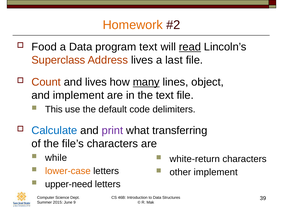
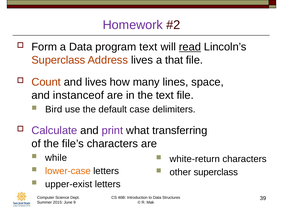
Homework colour: orange -> purple (133, 25)
Food: Food -> Form (44, 47)
last: last -> that (174, 60)
many underline: present -> none (146, 82)
object: object -> space (208, 82)
and implement: implement -> instanceof (78, 95)
This: This -> Bird (54, 109)
code: code -> case (140, 109)
Calculate colour: blue -> purple (54, 131)
other implement: implement -> superclass (216, 172)
upper-need: upper-need -> upper-exist (69, 184)
